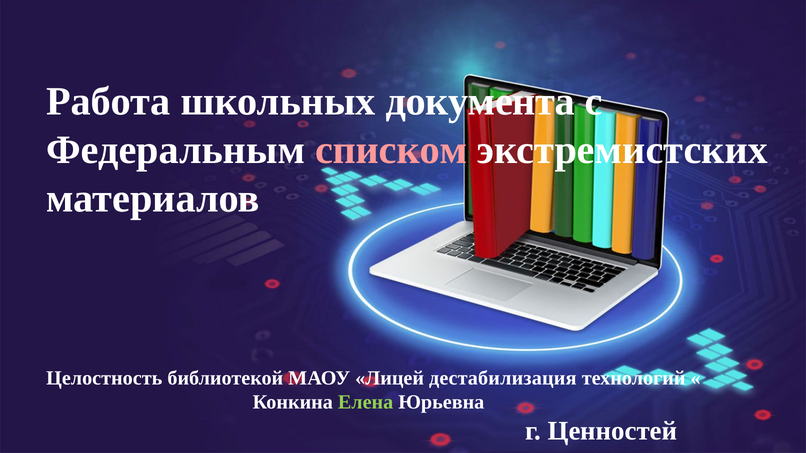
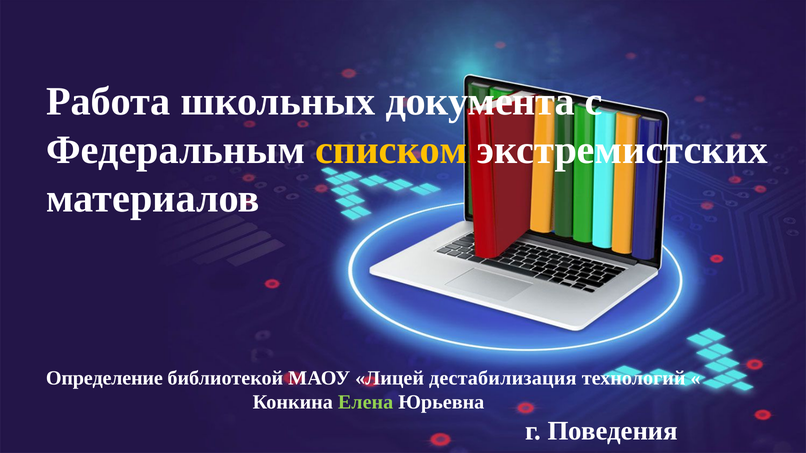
списком colour: pink -> yellow (391, 150)
Целостность: Целостность -> Определение (104, 378)
Ценностей: Ценностей -> Поведения (613, 431)
